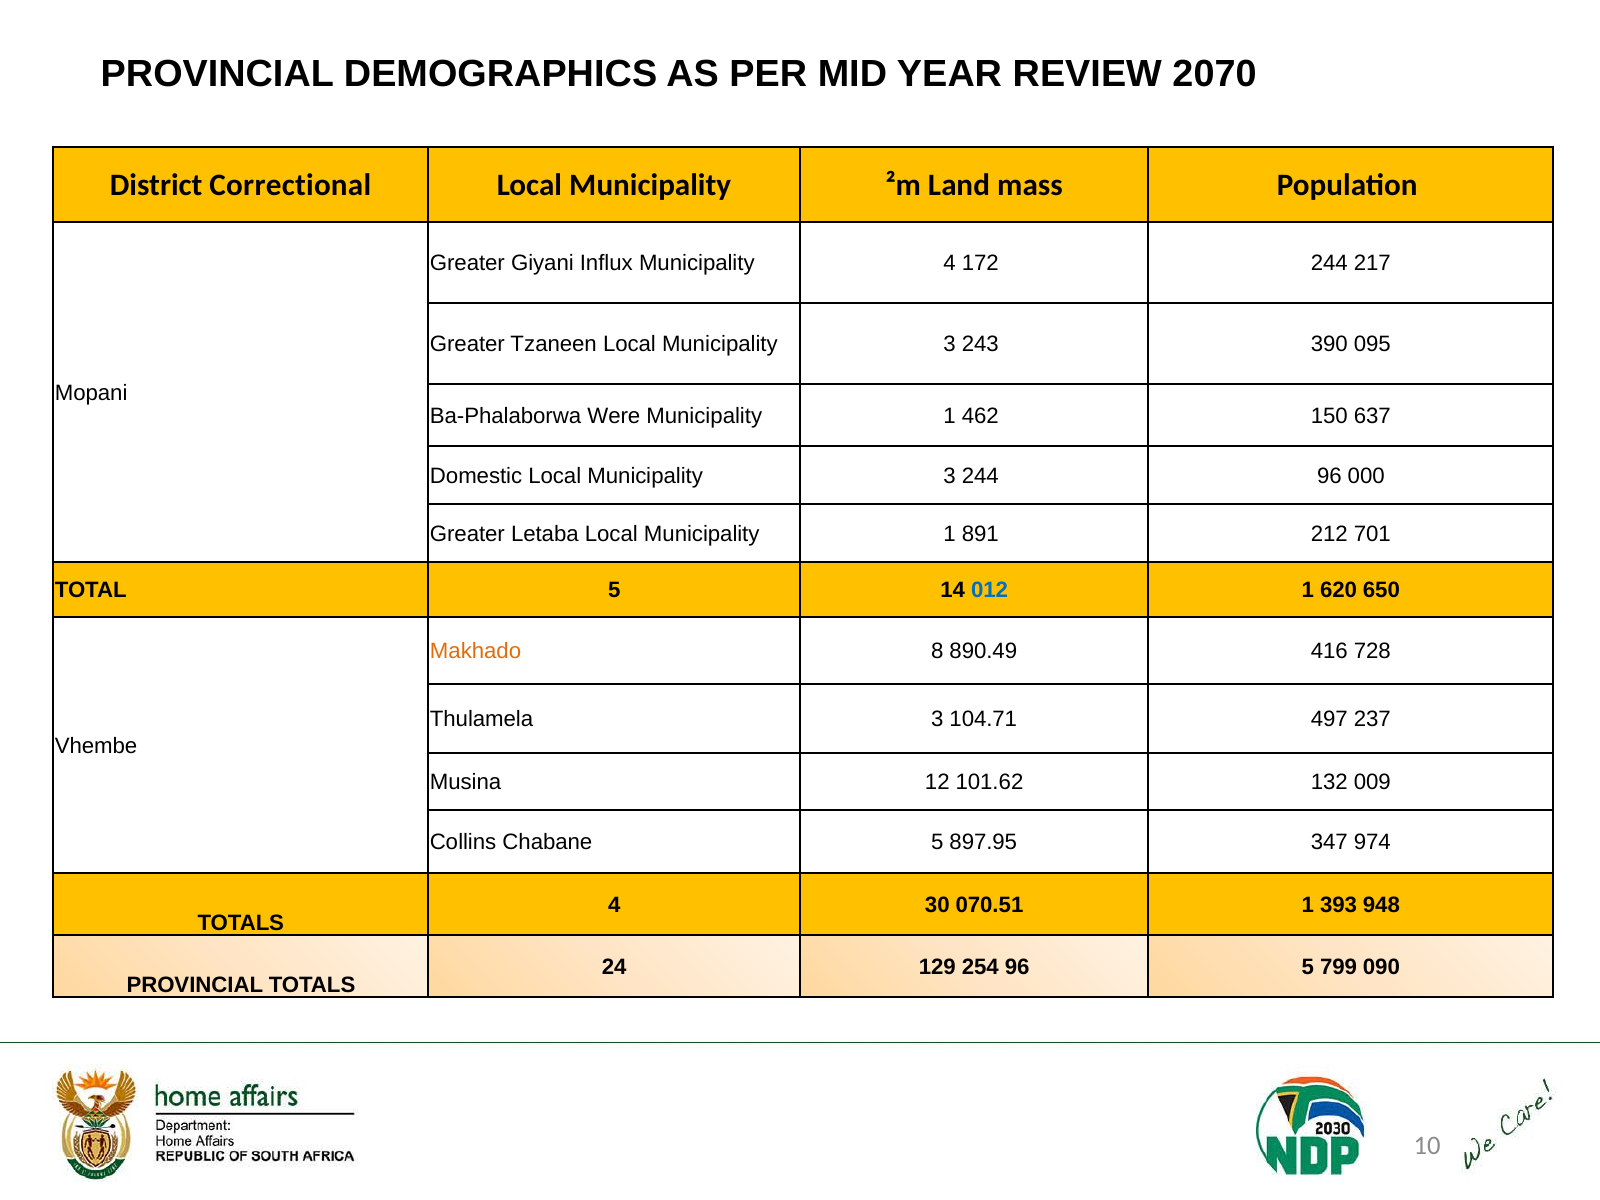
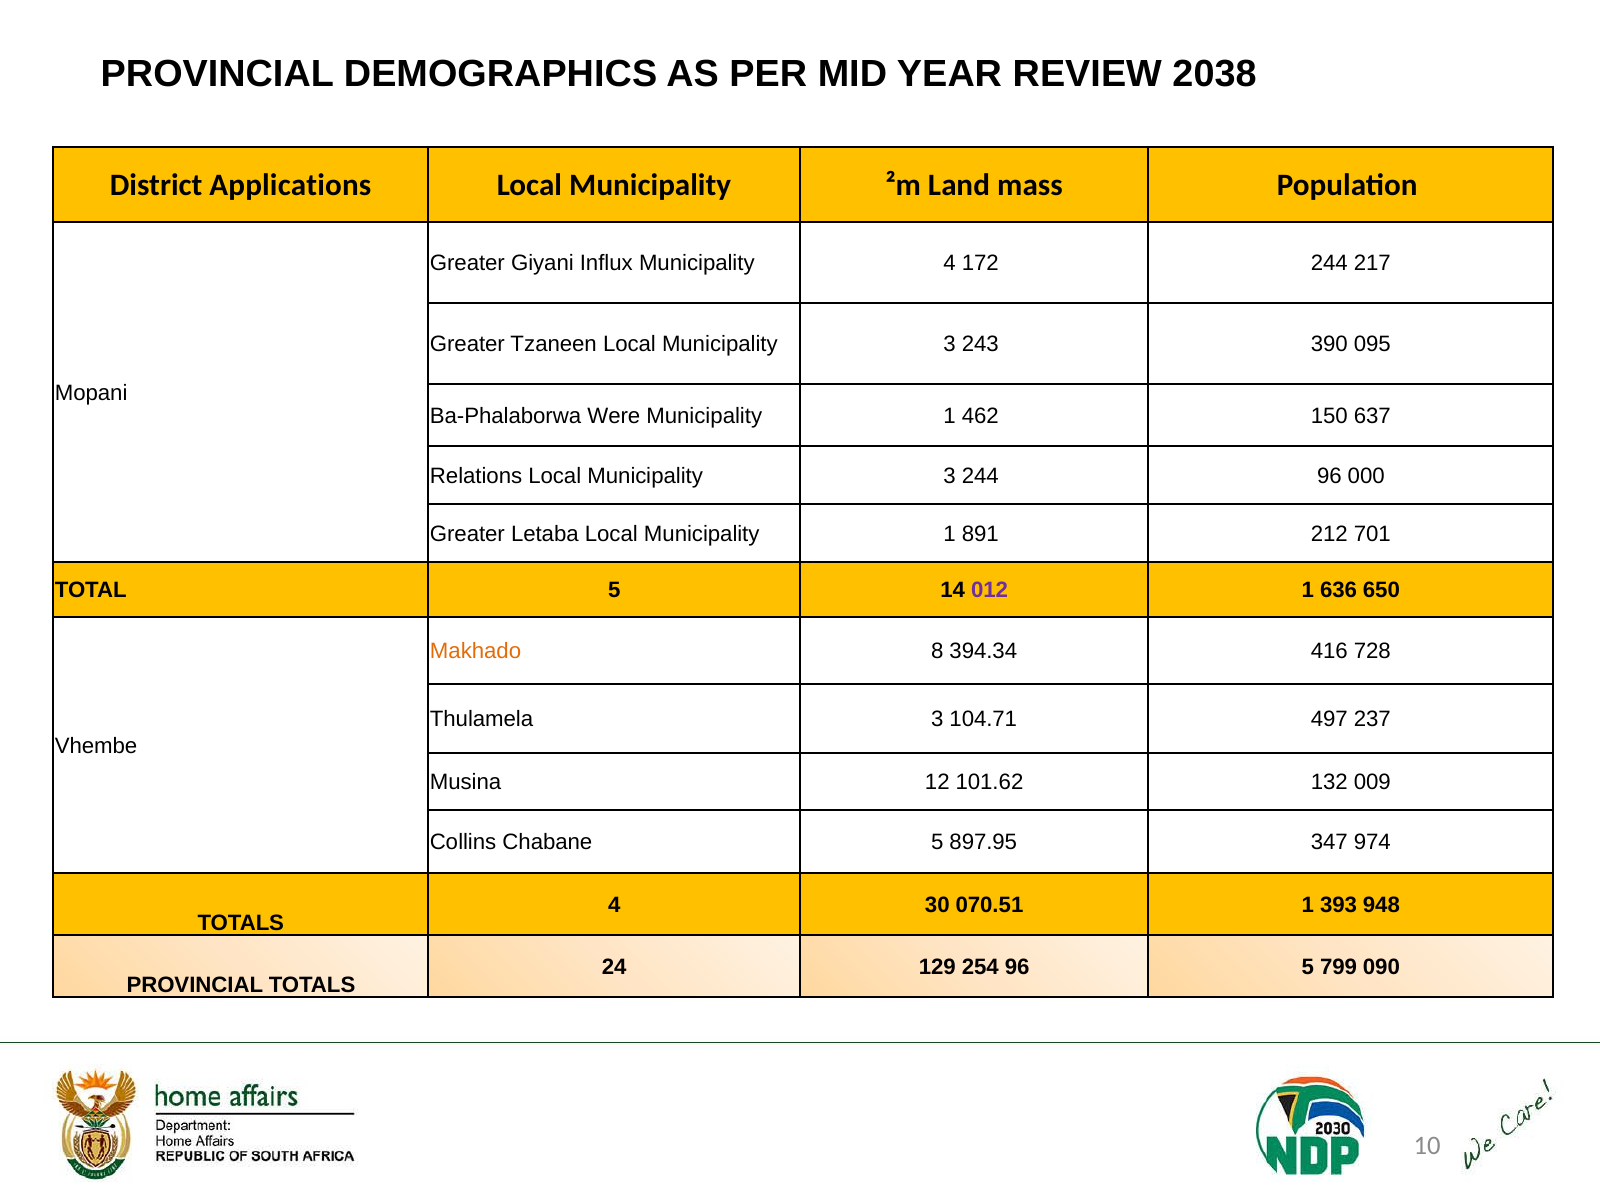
2070: 2070 -> 2038 (1215, 74)
Correctional: Correctional -> Applications (290, 185)
Domestic: Domestic -> Relations (476, 476)
012 colour: blue -> purple (990, 591)
620: 620 -> 636 (1339, 591)
890.49: 890.49 -> 394.34 (983, 651)
